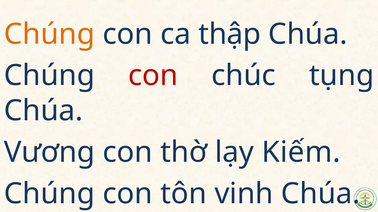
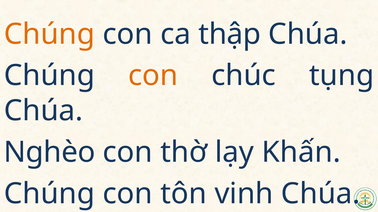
con colour: red -> orange (153, 76)
Vương: Vương -> Nghèo (50, 153)
Kiếm: Kiếm -> Khấn (301, 153)
